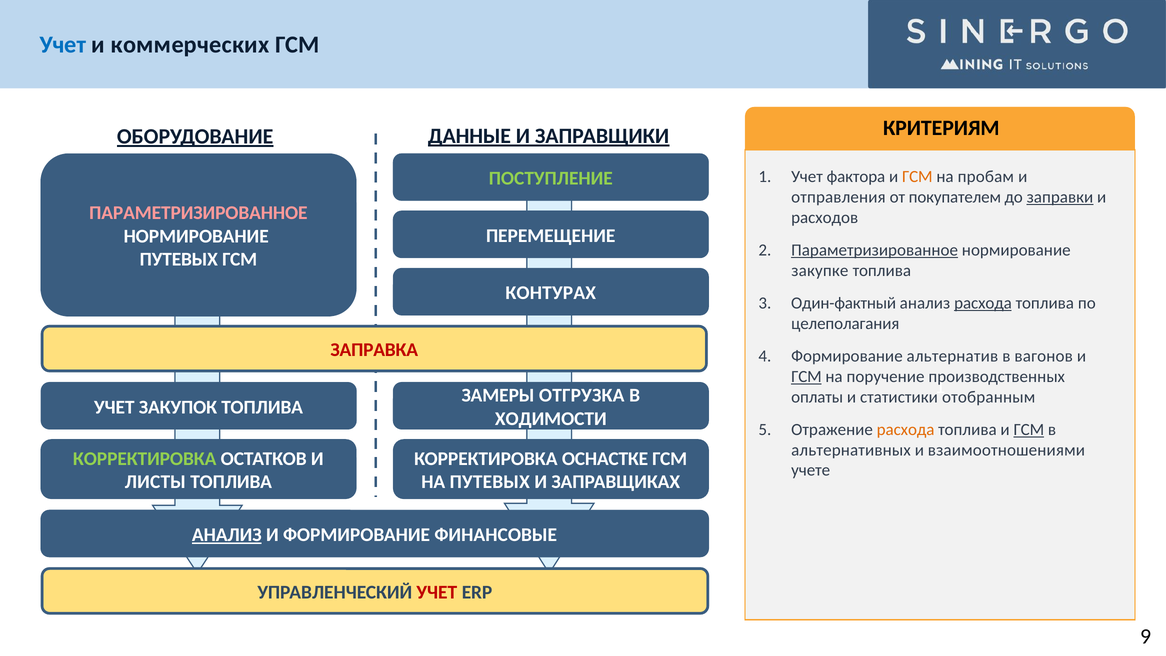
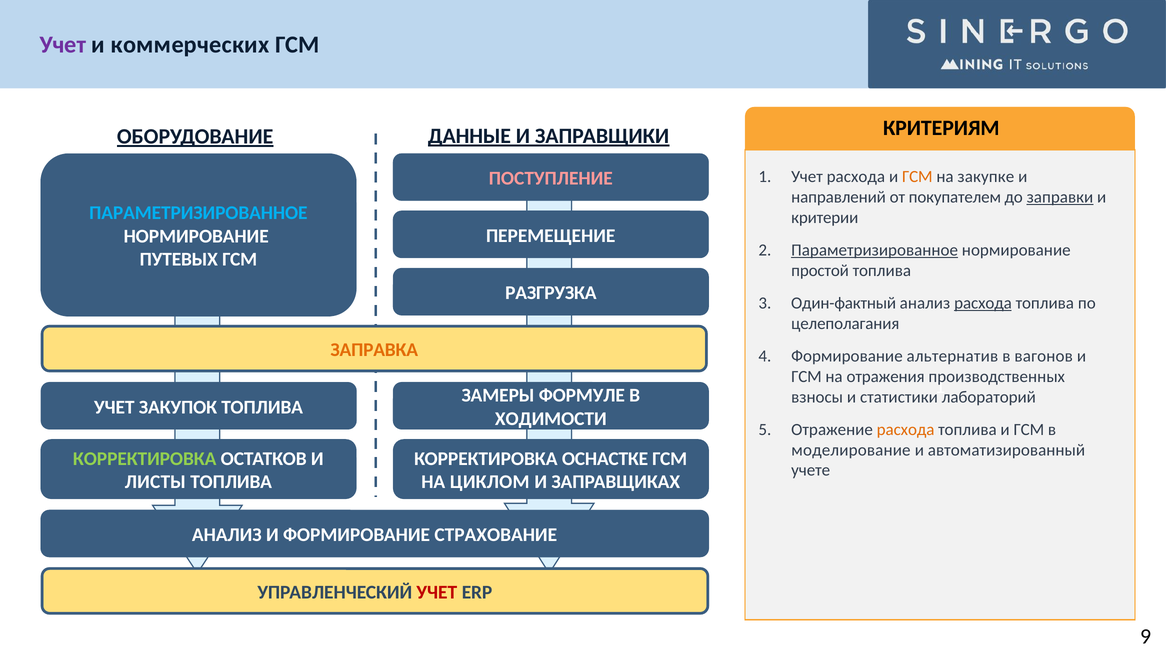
Учет colour: blue -> purple (63, 45)
Учет фактора: фактора -> расхода (856, 177)
пробам: пробам -> закупке (986, 177)
ПОСТУПЛЕНИЕ colour: light green -> pink (551, 178)
отправления: отправления -> направлений (839, 197)
ПАРАМЕТРИЗИРОВАННОЕ colour: pink -> light blue (198, 213)
расходов: расходов -> критерии (825, 217)
закупке: закупке -> простой (820, 270)
КОНТУРАХ: КОНТУРАХ -> РАЗГРУЗКА (551, 293)
ЗАПРАВКА colour: red -> orange (374, 350)
ГСМ underline: present -> none (806, 376)
поручение: поручение -> отражения (886, 376)
ОТГРУЗКА: ОТГРУЗКА -> ФОРМУЛЕ (582, 395)
оплаты: оплаты -> взносы (817, 397)
отобранным: отобранным -> лабораторий (989, 397)
ГСМ underline: present -> none (1029, 429)
альтернативных: альтернативных -> моделирование (851, 450)
взаимоотношениями: взаимоотношениями -> автоматизированный (1006, 450)
НА ПУТЕВЫХ: ПУТЕВЫХ -> ЦИКЛОМ (490, 482)
АНАЛИЗ underline: present -> none (227, 535)
ФИНАНСОВЫЕ: ФИНАНСОВЫЕ -> СТРАХОВАНИЕ (496, 535)
